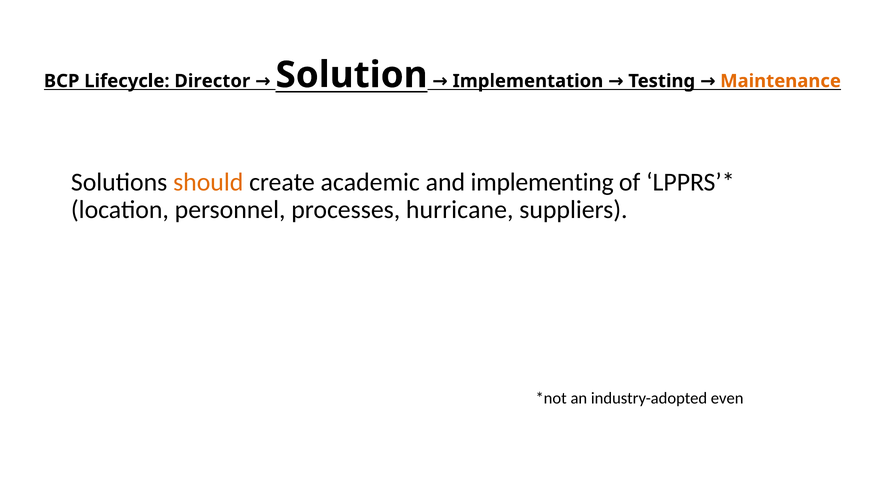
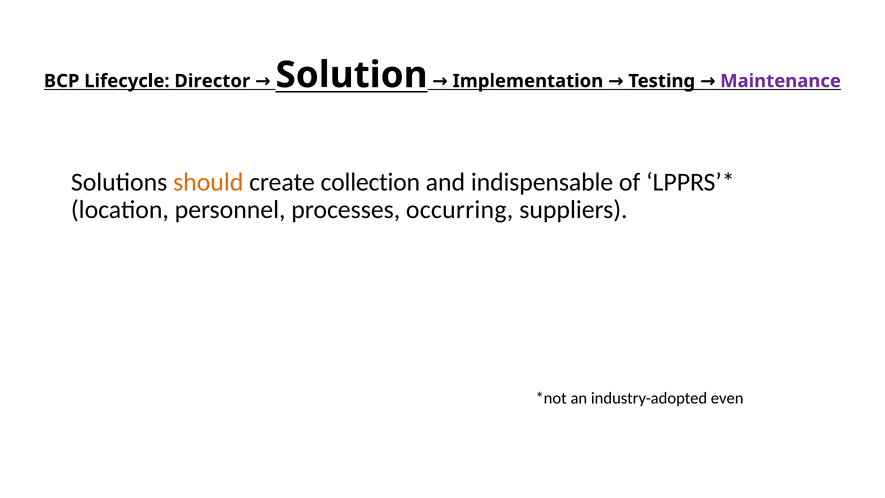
Maintenance colour: orange -> purple (781, 81)
academic: academic -> collection (370, 182)
implementing: implementing -> indispensable (542, 182)
hurricane: hurricane -> occurring (460, 210)
